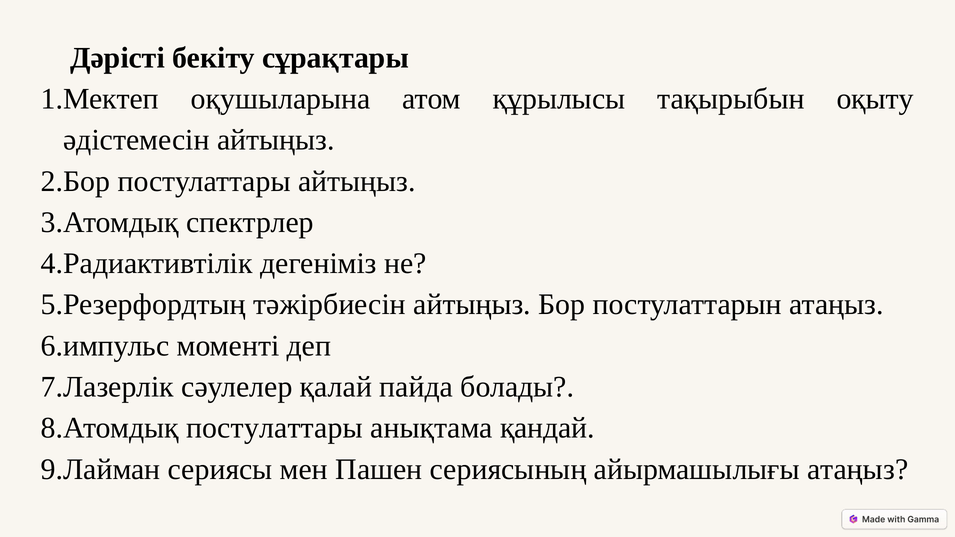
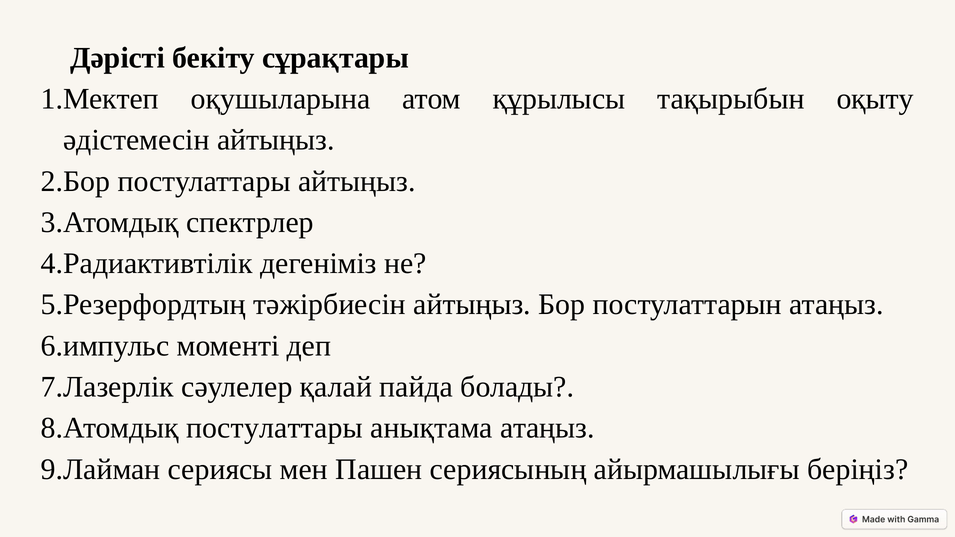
анықтама қандай: қандай -> атаңыз (547, 428)
айырмашылығы атаңыз: атаңыз -> беріңіз (858, 469)
